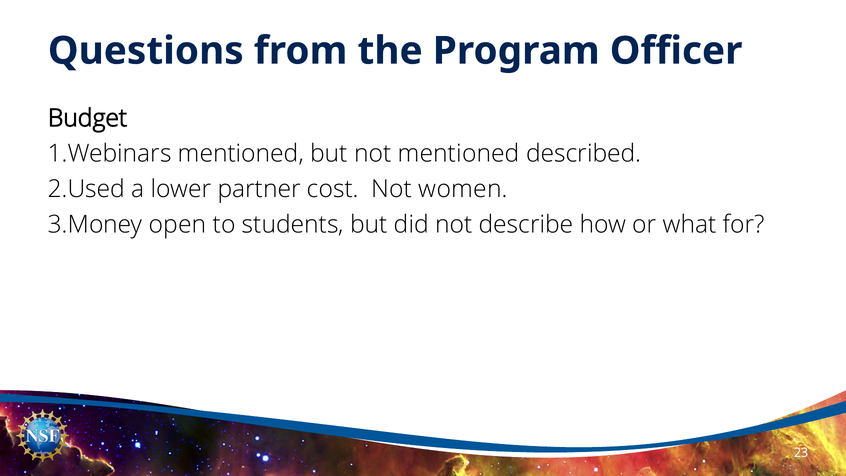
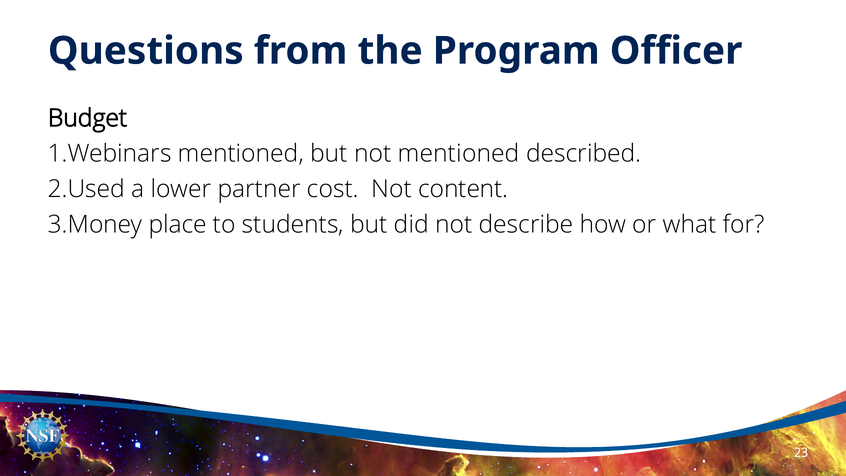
women: women -> content (463, 189)
open: open -> place (178, 224)
